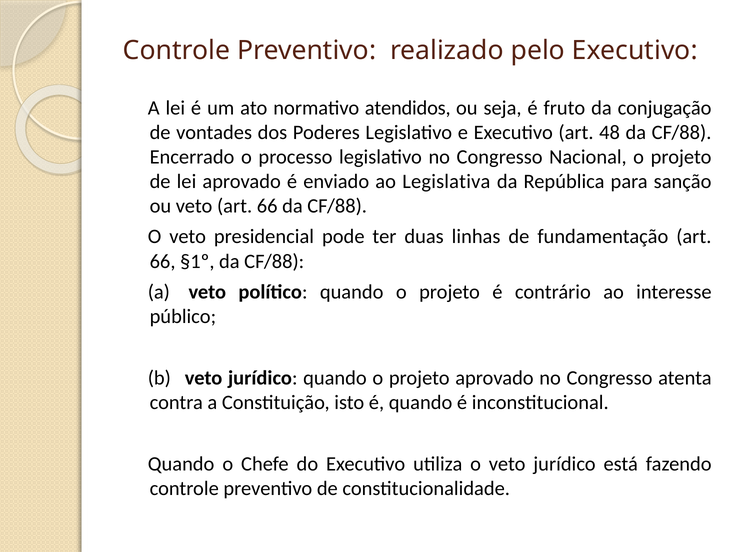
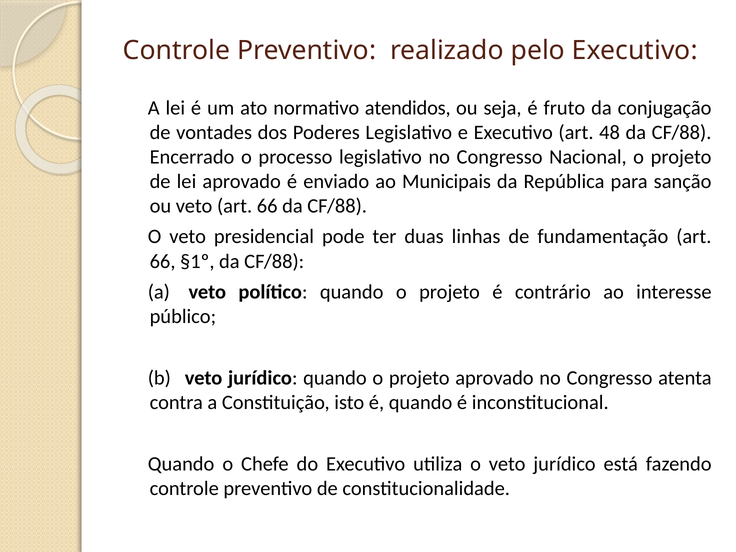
Legislativa: Legislativa -> Municipais (447, 181)
